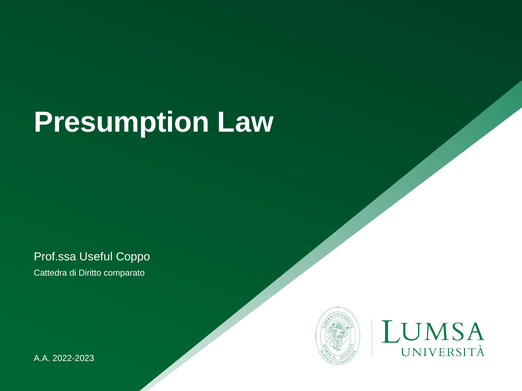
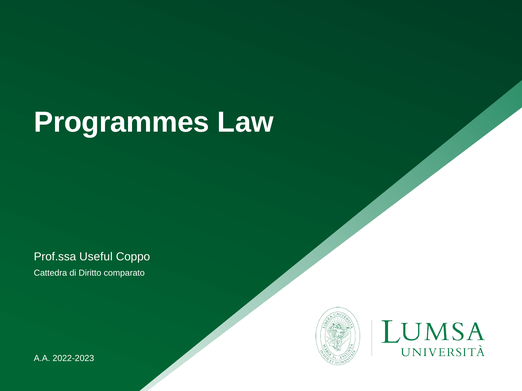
Presumption: Presumption -> Programmes (122, 122)
